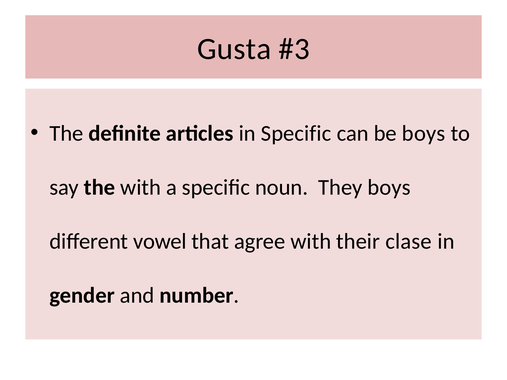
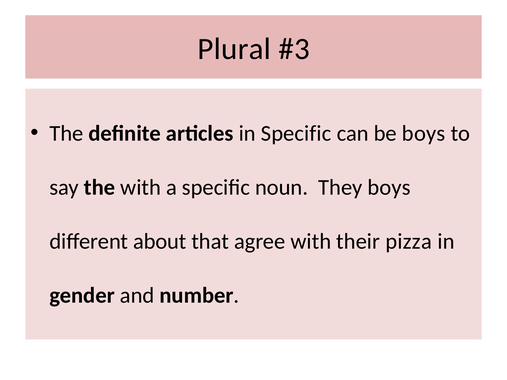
Gusta: Gusta -> Plural (234, 49)
vowel: vowel -> about (160, 242)
clase: clase -> pizza (409, 242)
